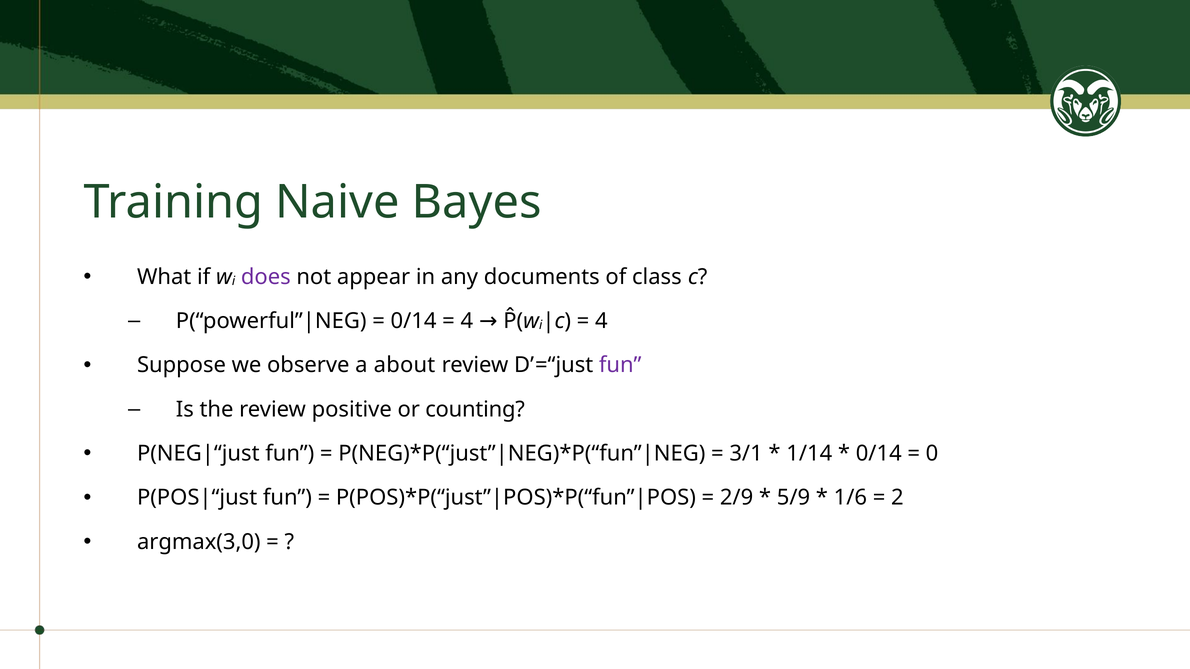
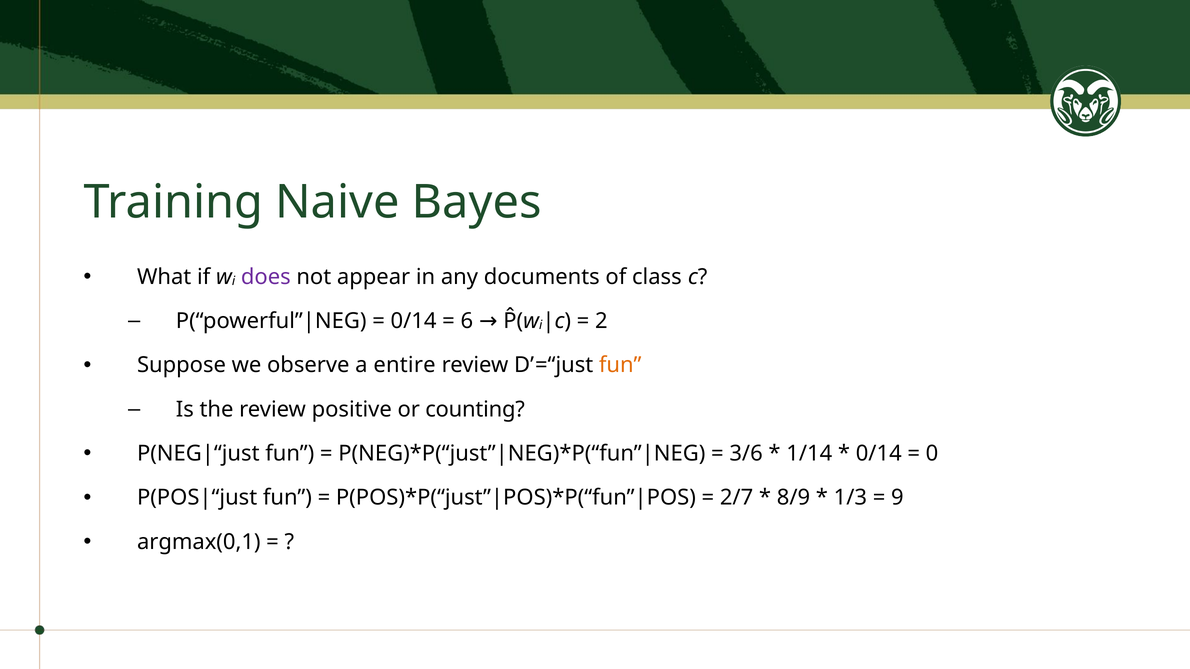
4: 4 -> 6 (467, 321)
4: 4 -> 2 (601, 321)
about: about -> entire (404, 365)
fun colour: purple -> orange (620, 365)
3/1: 3/1 -> 3/6 (746, 454)
2/9: 2/9 -> 2/7 (737, 498)
5/9: 5/9 -> 8/9 (793, 498)
1/6: 1/6 -> 1/3 (850, 498)
2: 2 -> 9 (897, 498)
argmax(3,0: argmax(3,0 -> argmax(0,1 (199, 542)
